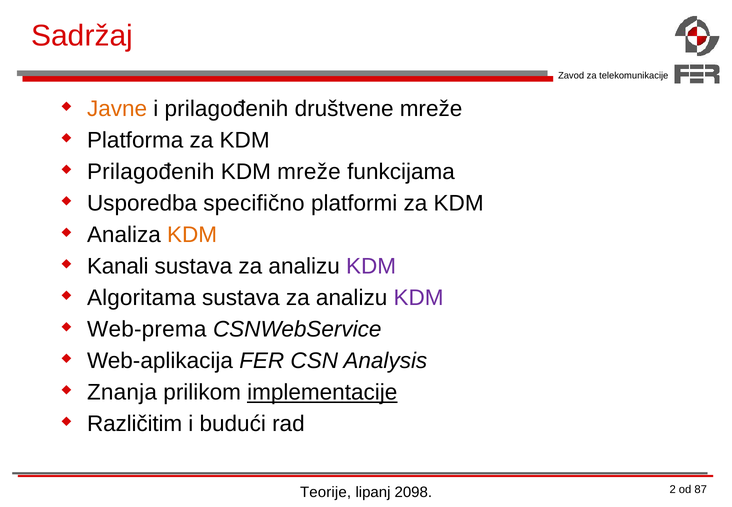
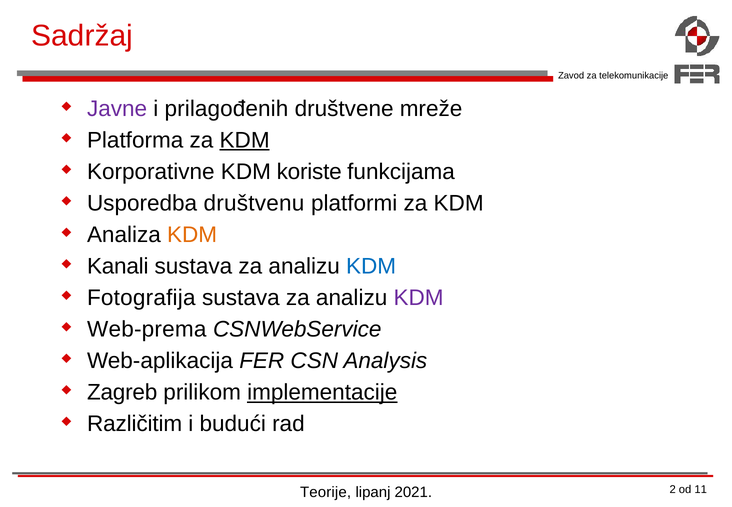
Javne colour: orange -> purple (117, 109)
KDM underline: none -> present (245, 140)
Prilagođenih: Prilagođenih -> Korporativne (151, 172)
KDM mreže: mreže -> koriste (309, 172)
specifično: specifično -> društvenu (254, 203)
KDM colour: purple -> blue (371, 266)
Algoritama: Algoritama -> Fotografija (141, 298)
Znanja: Znanja -> Zagreb (122, 392)
2098: 2098 -> 2021 (413, 492)
87: 87 -> 11 (701, 490)
